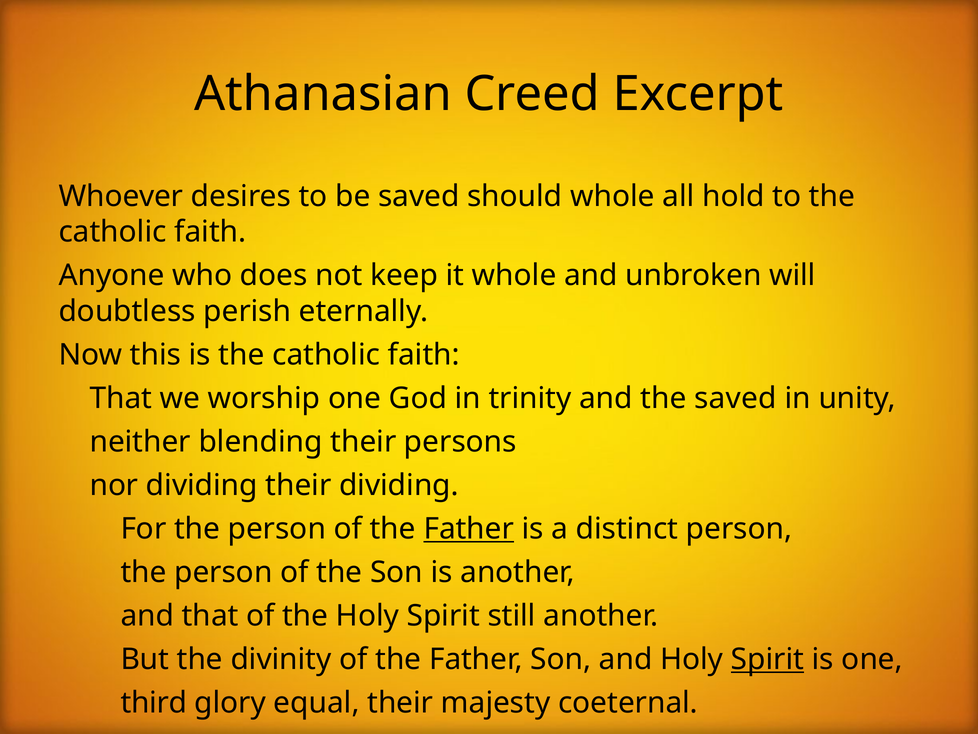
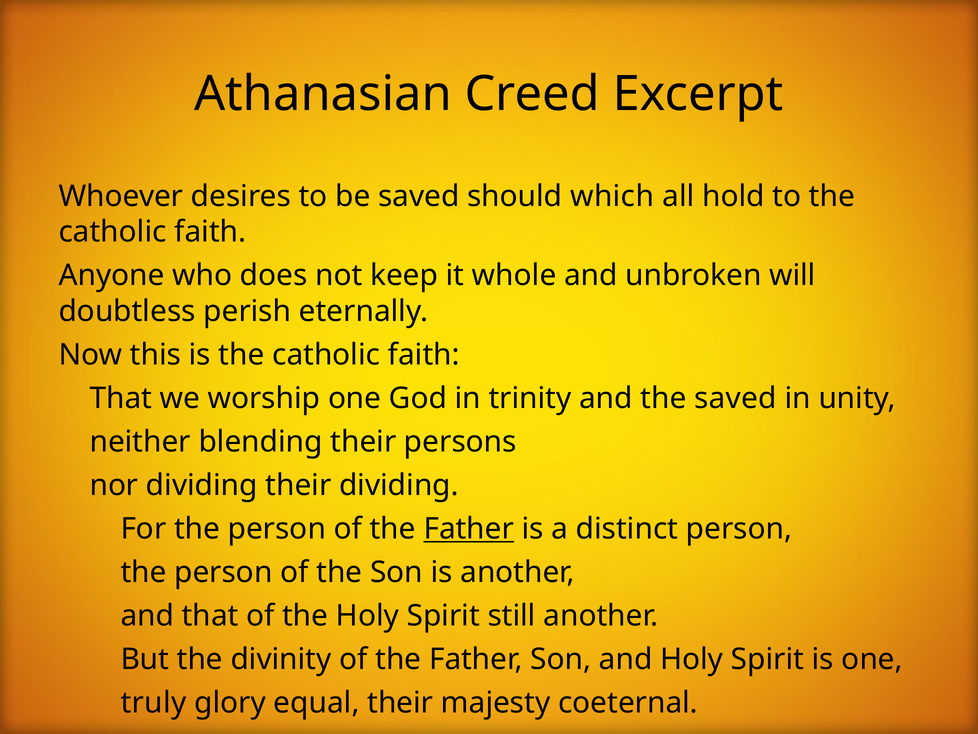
should whole: whole -> which (612, 196)
Spirit underline: present -> none (768, 659)
third: third -> truly (153, 702)
